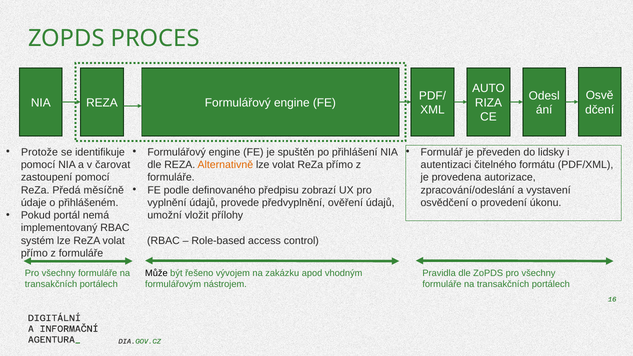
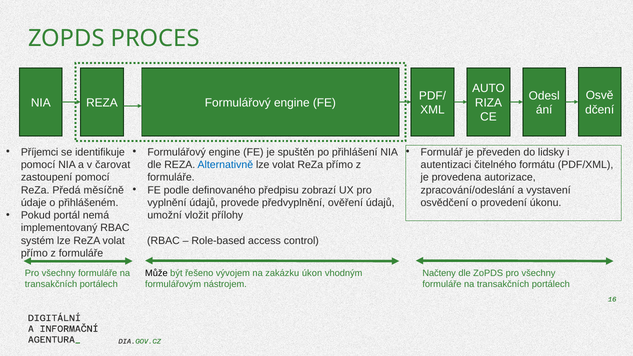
Protože: Protože -> Příjemci (40, 152)
Alternativně colour: orange -> blue (225, 165)
apod: apod -> úkon (312, 273)
Pravidla: Pravidla -> Načteny (439, 273)
